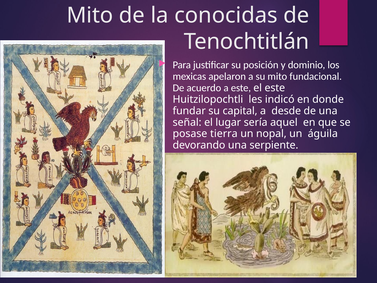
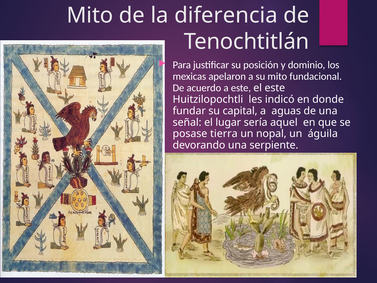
conocidas: conocidas -> diferencia (226, 15)
desde: desde -> aguas (286, 111)
